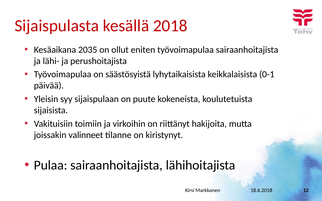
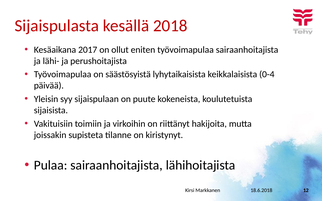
2035: 2035 -> 2017 (88, 50)
0-1: 0-1 -> 0-4 (267, 74)
valinneet: valinneet -> supisteta (86, 135)
